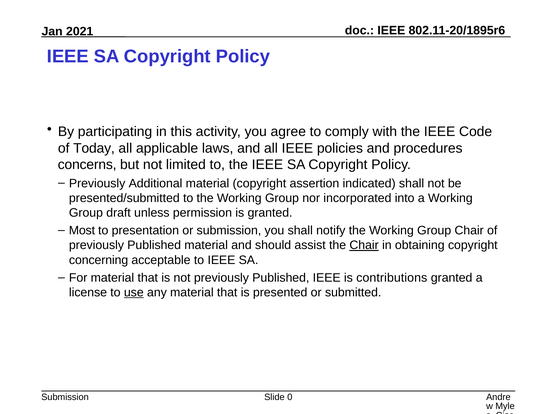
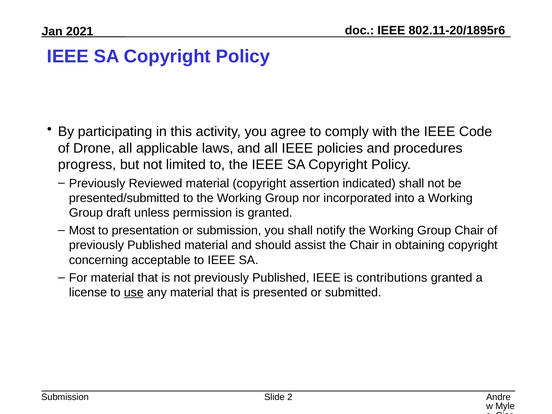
Today: Today -> Drone (94, 148)
concerns: concerns -> progress (87, 165)
Additional: Additional -> Reviewed (156, 183)
Chair underline: present -> none (364, 245)
0: 0 -> 2 (290, 397)
